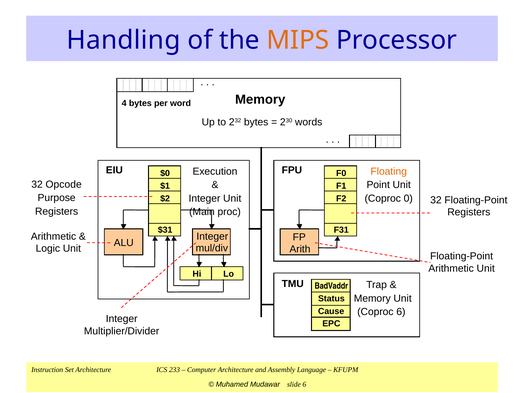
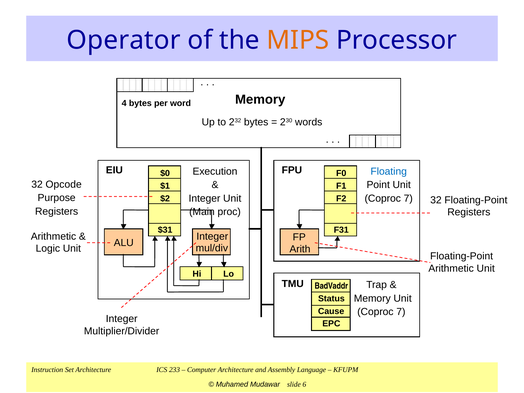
Handling: Handling -> Operator (124, 40)
Floating colour: orange -> blue (389, 171)
0: 0 -> 7 (408, 198)
6: 6 -> 7 (401, 312)
